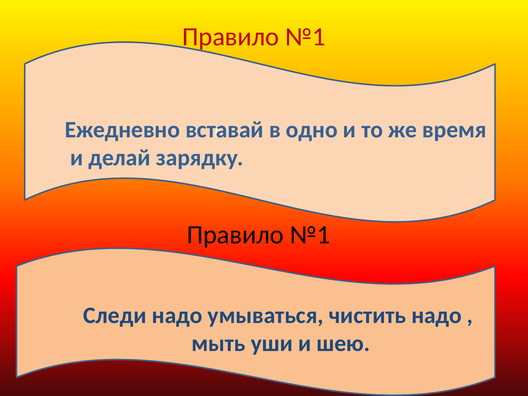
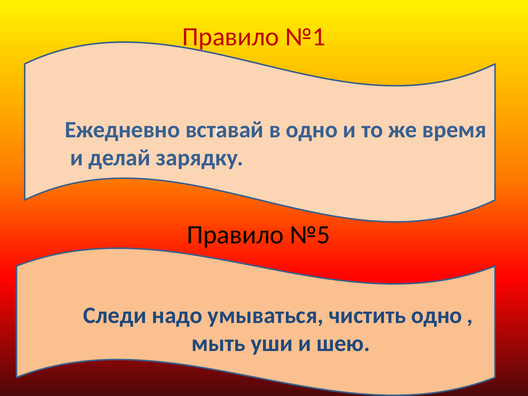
№1: №1 -> №5 (310, 235)
чистить надо: надо -> одно (437, 315)
